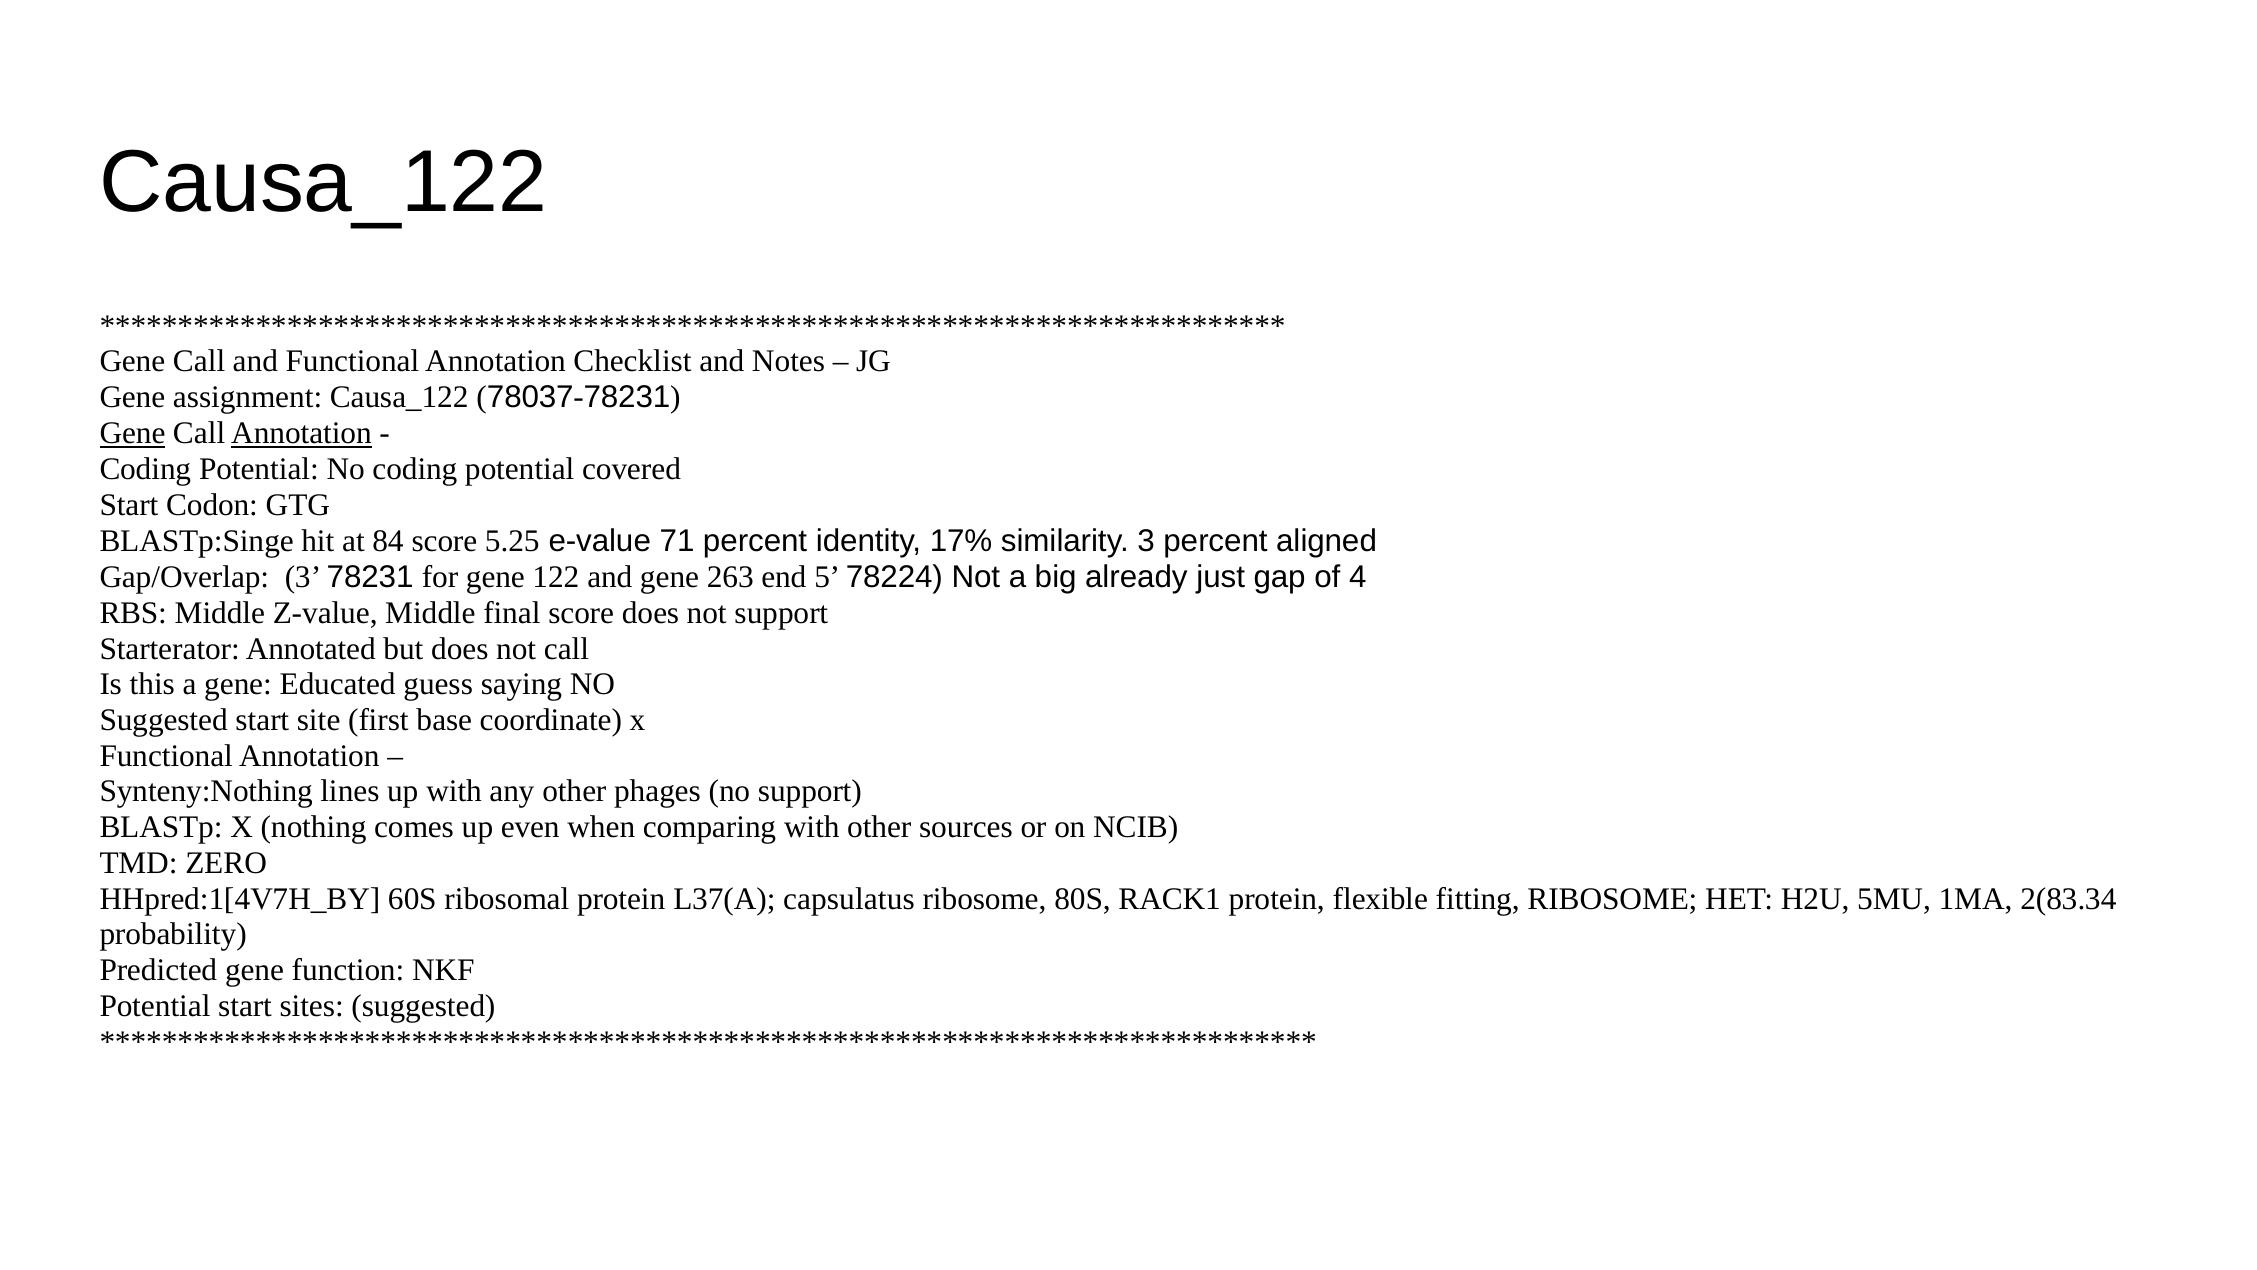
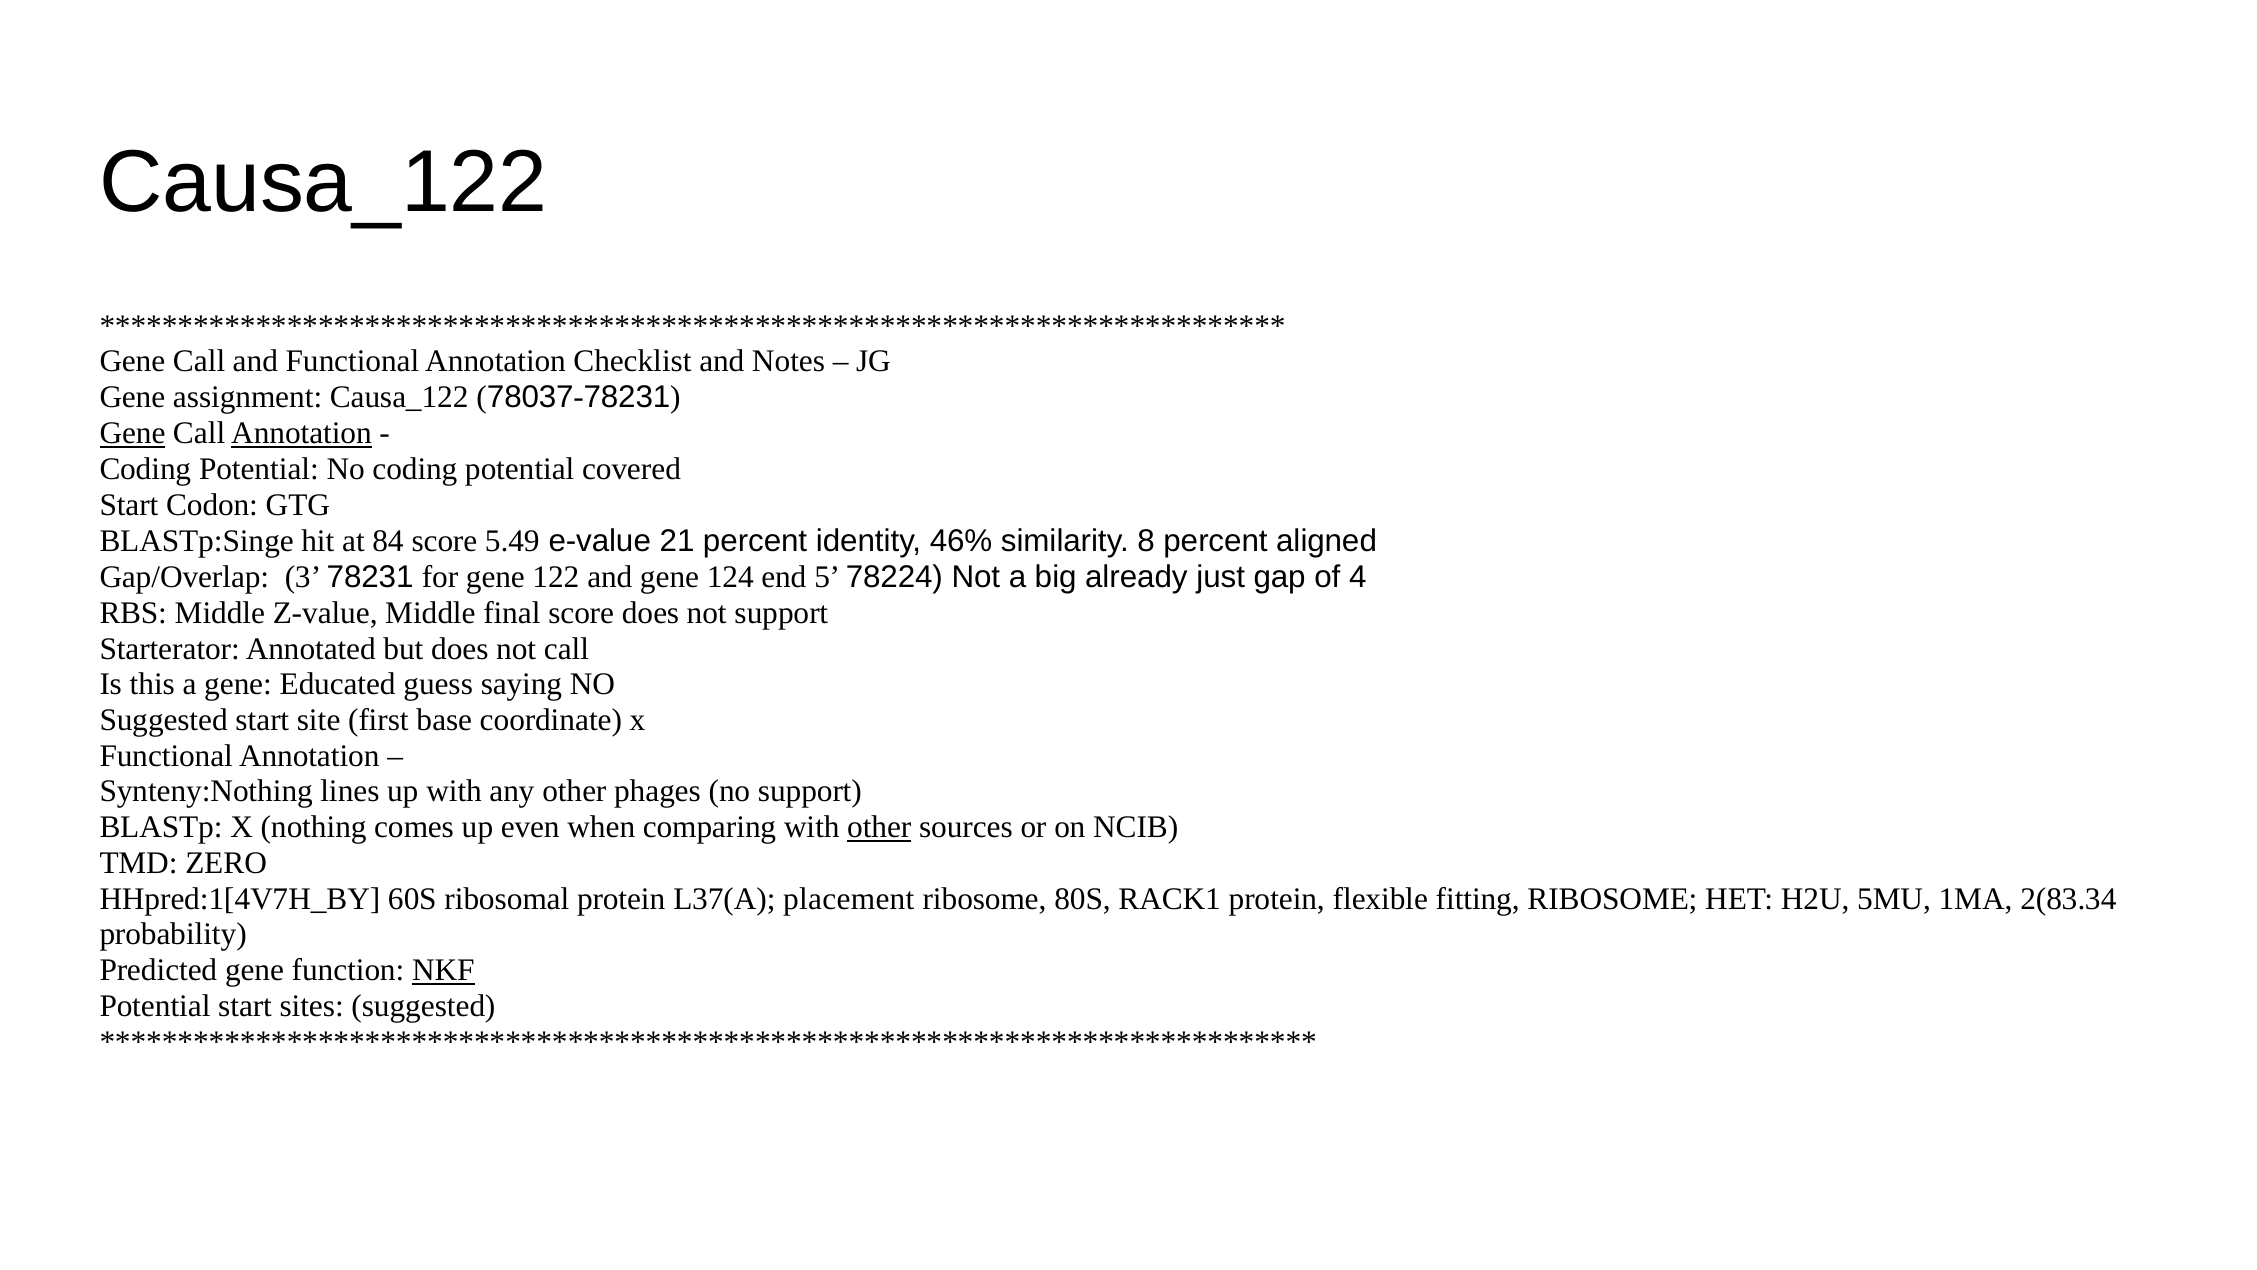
5.25: 5.25 -> 5.49 (512, 541)
71: 71 -> 21 (677, 541)
17%: 17% -> 46% (961, 541)
similarity 3: 3 -> 8 (1146, 541)
263: 263 -> 124 (730, 577)
other underline: none -> present (879, 827)
capsulatus: capsulatus -> placement (849, 898)
NKF underline: none -> present (443, 970)
